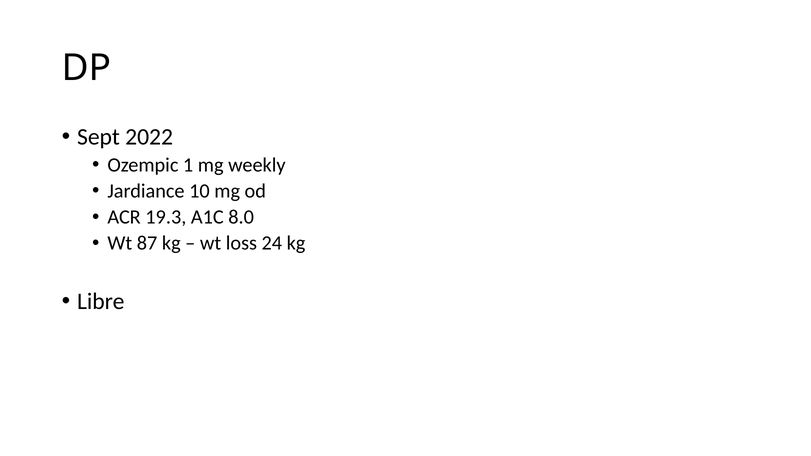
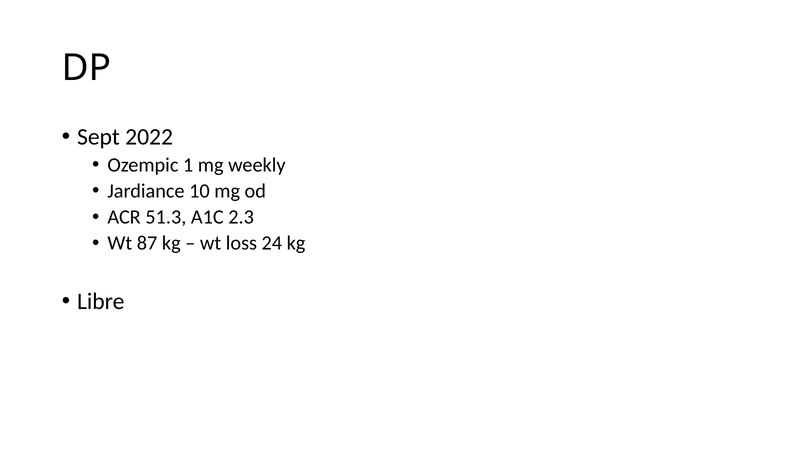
19.3: 19.3 -> 51.3 (166, 217)
8.0: 8.0 -> 2.3 (241, 217)
